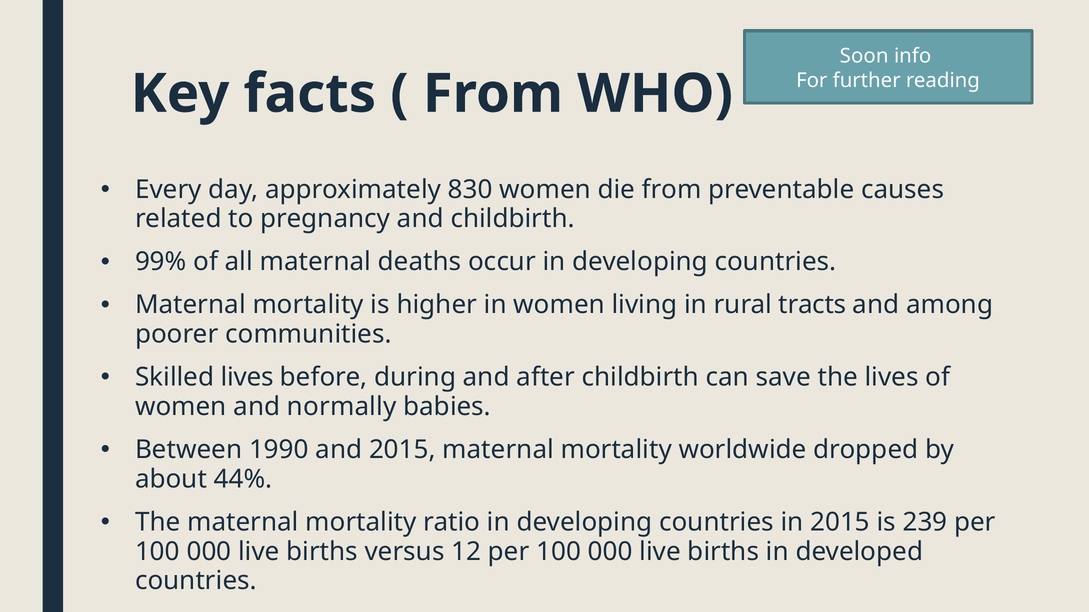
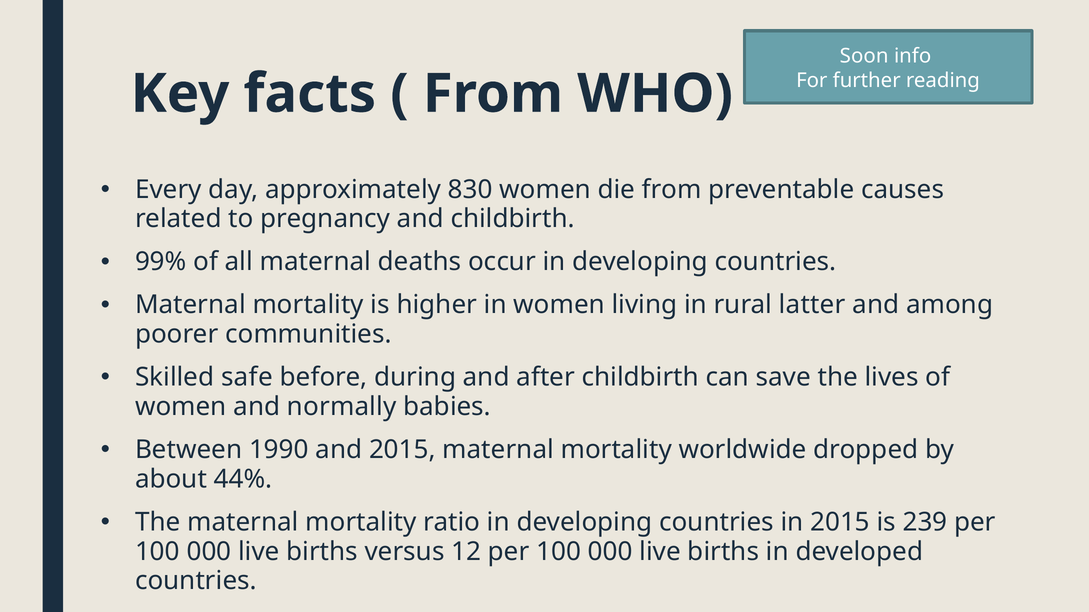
tracts: tracts -> latter (812, 305)
Skilled lives: lives -> safe (247, 378)
